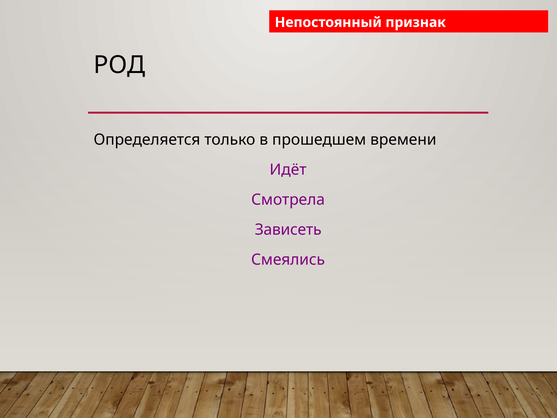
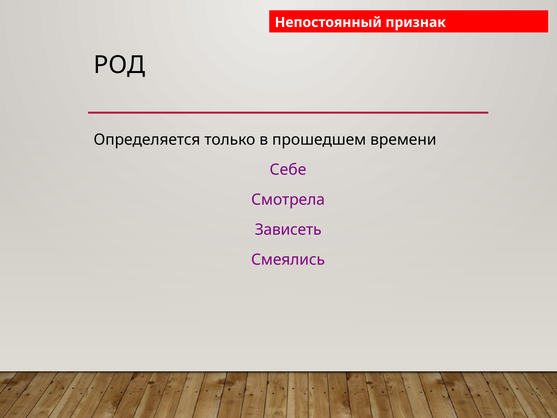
Идёт: Идёт -> Себе (288, 170)
